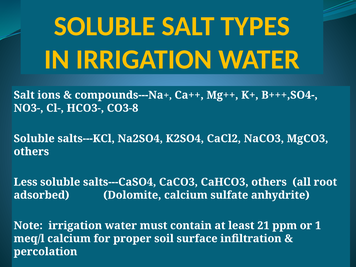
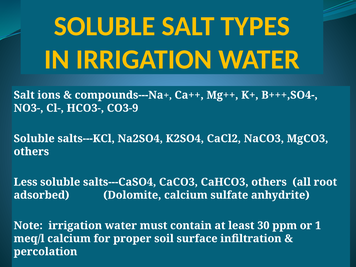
CO3-8: CO3-8 -> CO3-9 (123, 108)
21: 21 -> 30 (263, 226)
